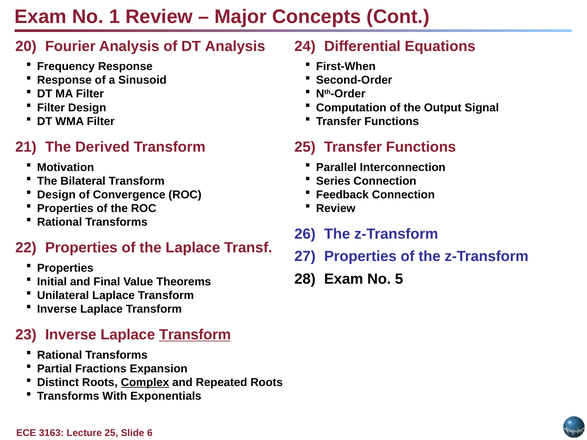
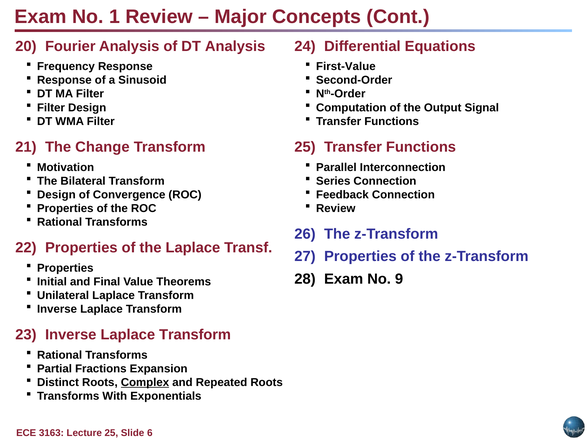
First-When: First-When -> First-Value (346, 67)
Derived: Derived -> Change (102, 147)
5: 5 -> 9 (399, 279)
Transform underline: present -> none (195, 335)
